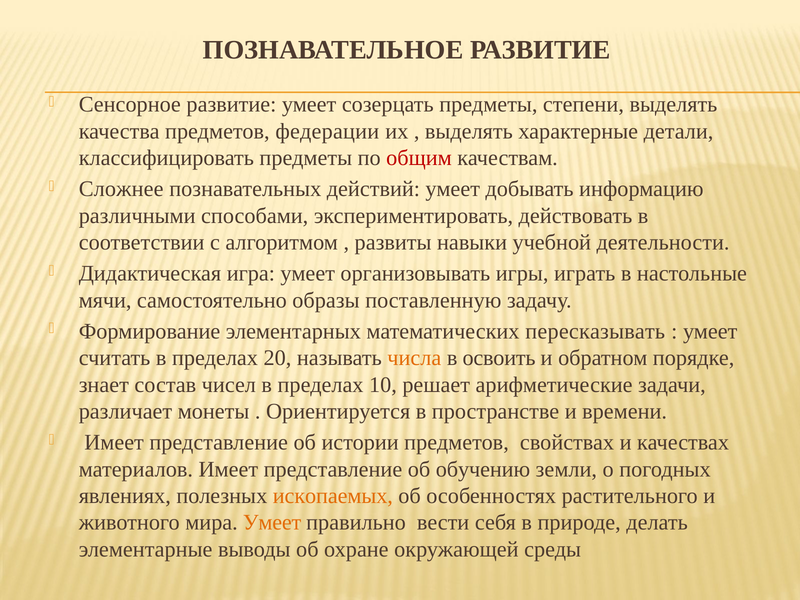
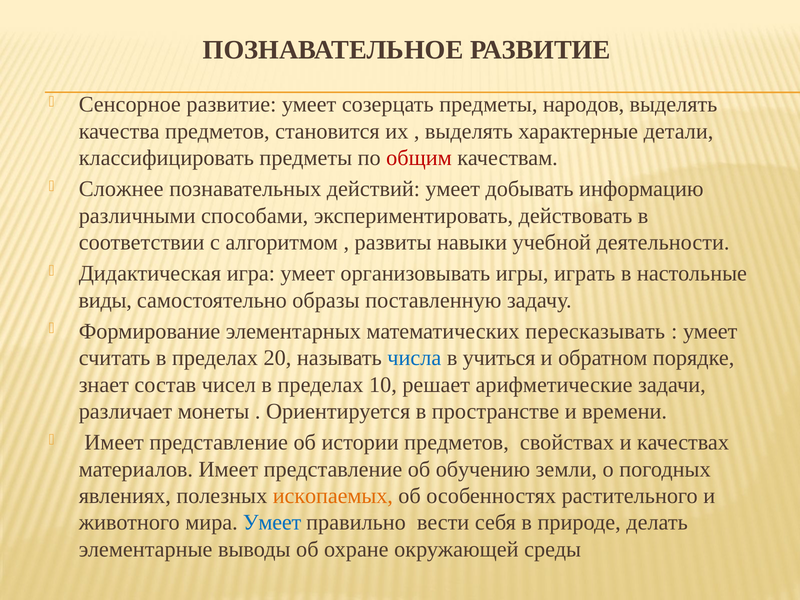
степени: степени -> народов (584, 105)
федерации: федерации -> становится (327, 131)
мячи: мячи -> виды (105, 300)
числа colour: orange -> blue (414, 358)
освоить: освоить -> учиться (499, 358)
Умеет colour: orange -> blue (272, 523)
